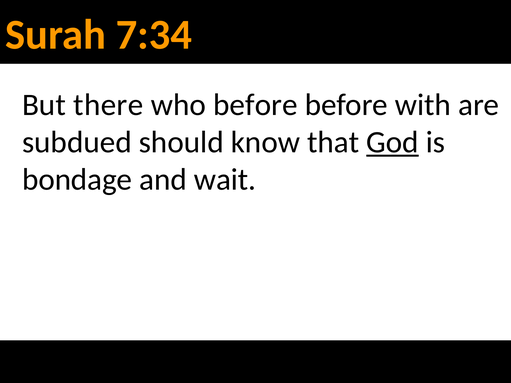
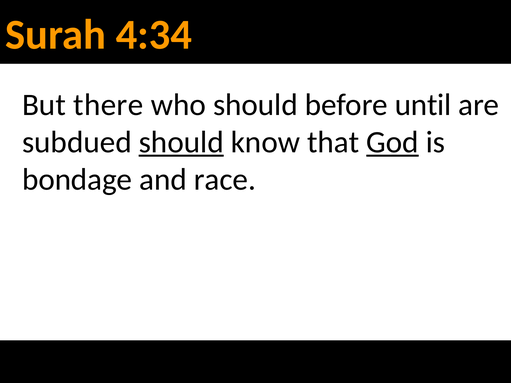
7:34: 7:34 -> 4:34 (154, 35)
who before: before -> should (255, 105)
with: with -> until (423, 105)
should underline: none -> present (181, 142)
wait: wait -> race (225, 180)
